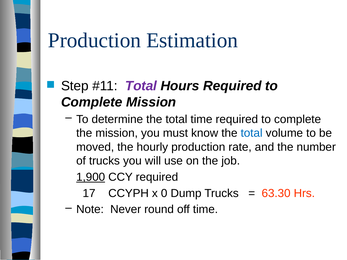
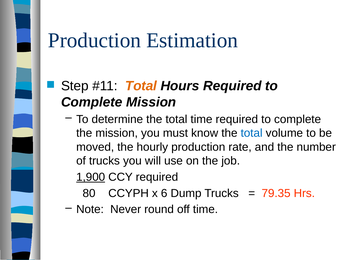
Total colour: purple -> orange (141, 86)
17: 17 -> 80 (89, 193)
0: 0 -> 6 (164, 193)
63.30: 63.30 -> 79.35 (276, 193)
